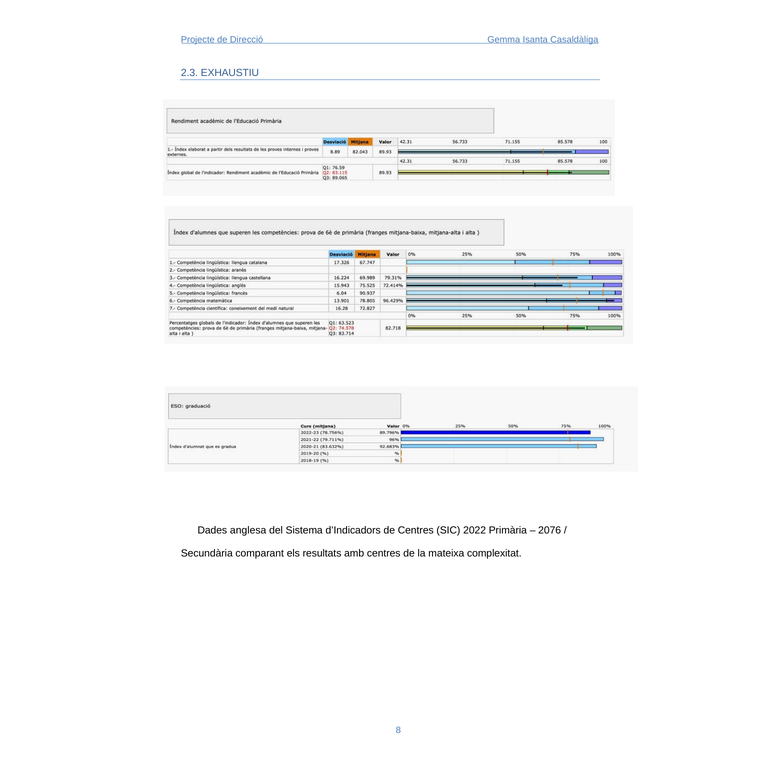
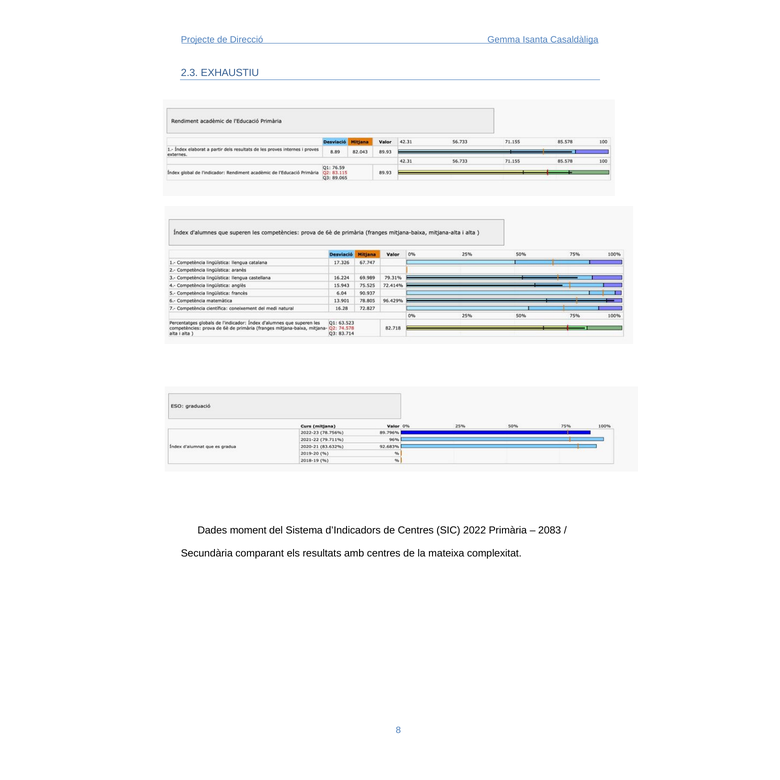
anglesa: anglesa -> moment (248, 530)
2076: 2076 -> 2083 (550, 530)
